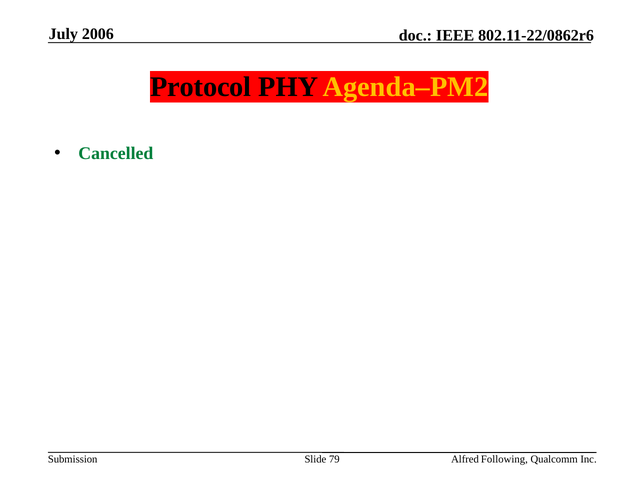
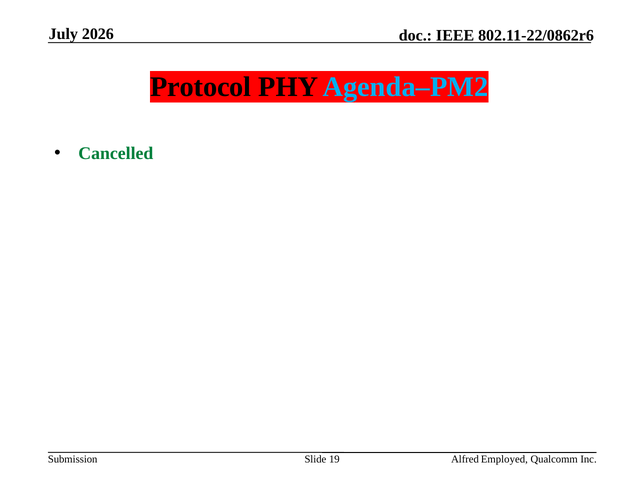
2006: 2006 -> 2026 (98, 34)
Agenda–PM2 colour: yellow -> light blue (406, 87)
79: 79 -> 19 (334, 460)
Following: Following -> Employed (504, 460)
